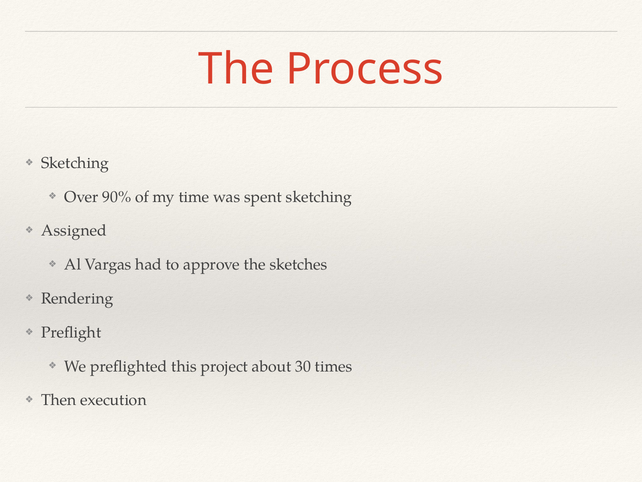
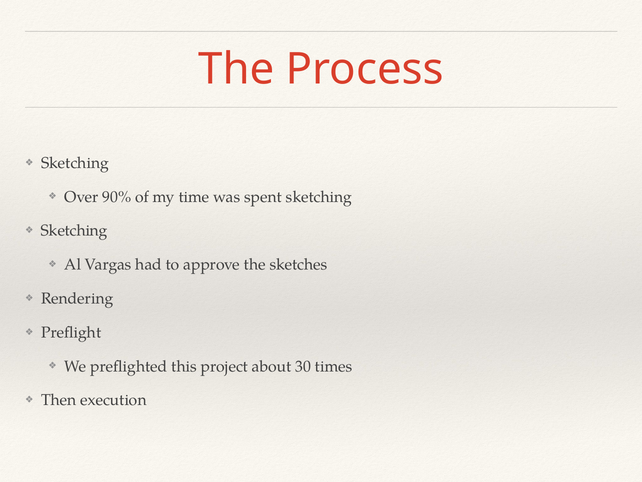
Assigned: Assigned -> Sketching (74, 231)
